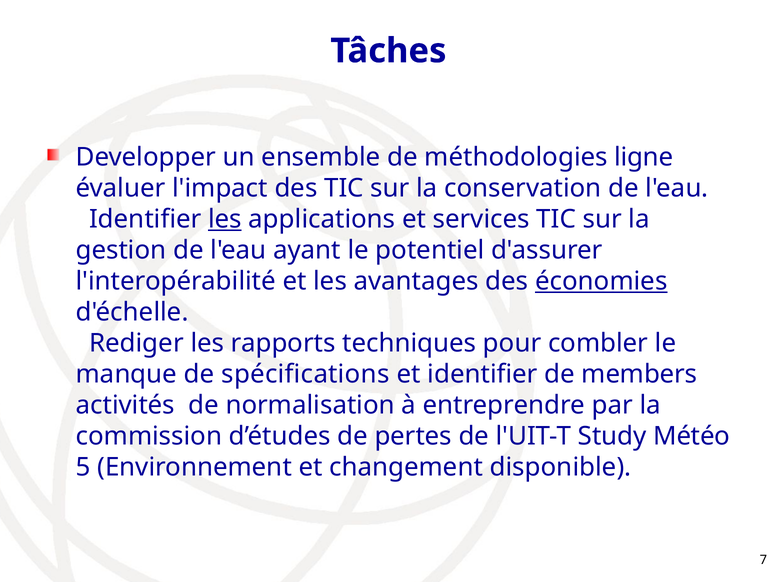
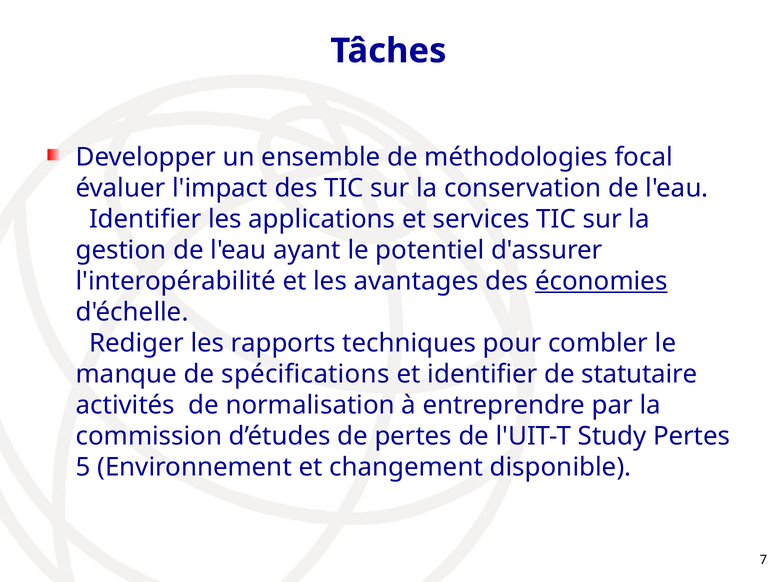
ligne: ligne -> focal (644, 157)
les underline: present -> none (225, 219)
members: members -> statutaire (639, 375)
Study Météo: Météo -> Pertes (692, 437)
